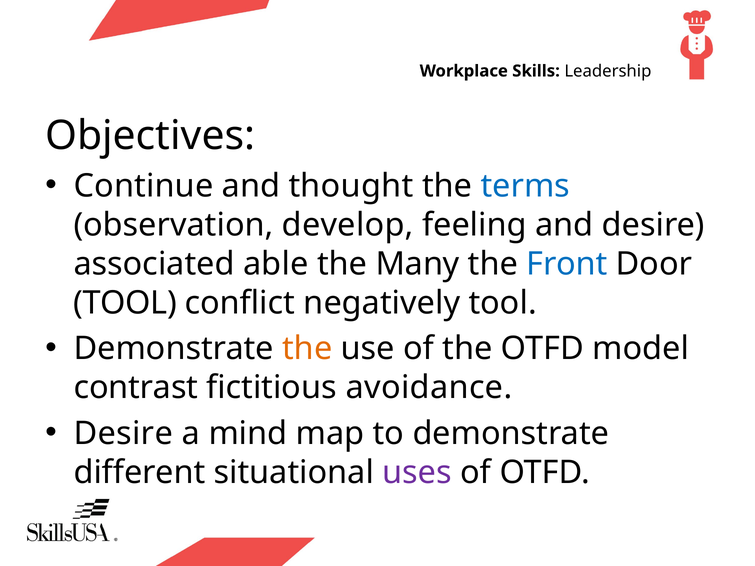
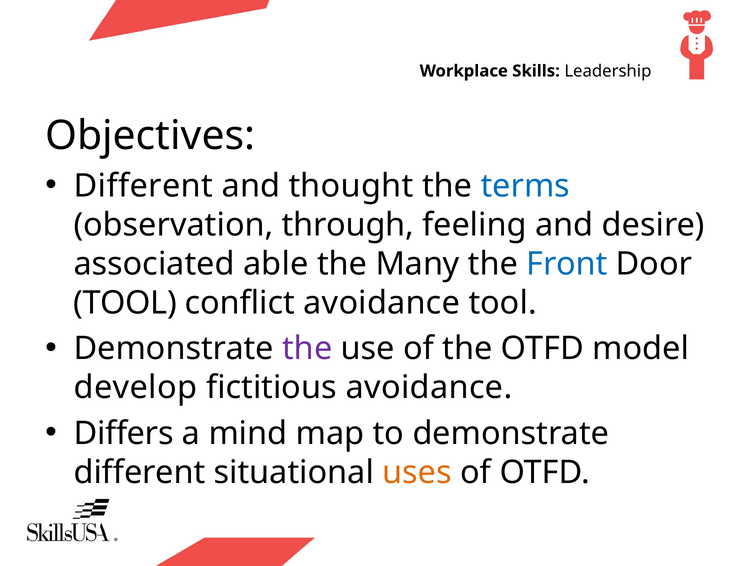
Continue: Continue -> Different (143, 186)
develop: develop -> through (348, 225)
conflict negatively: negatively -> avoidance (382, 303)
the colour: orange -> purple (307, 349)
contrast: contrast -> develop (136, 388)
Desire: Desire -> Differs (124, 434)
uses colour: purple -> orange (417, 473)
